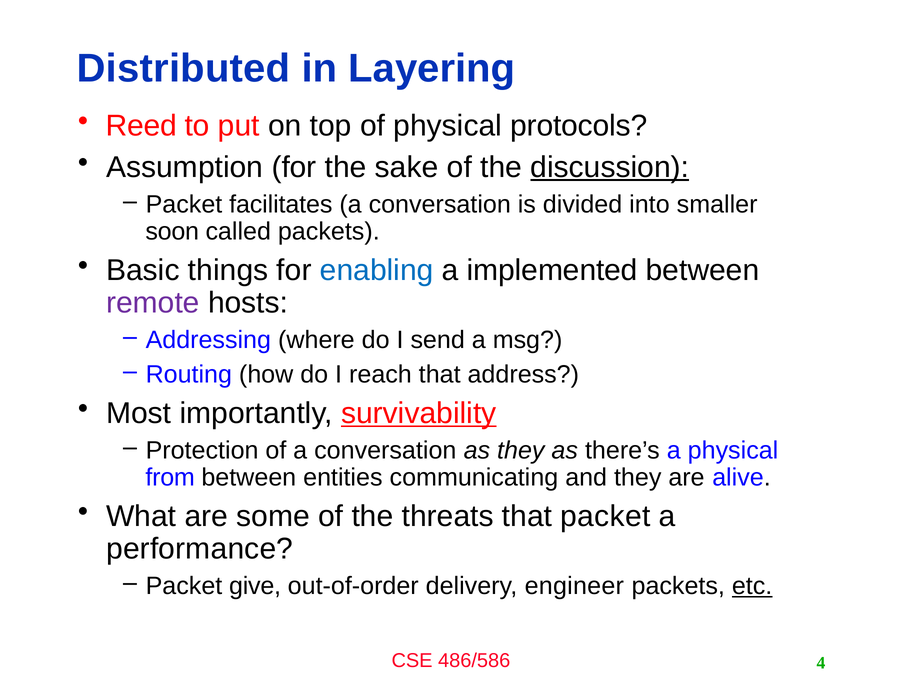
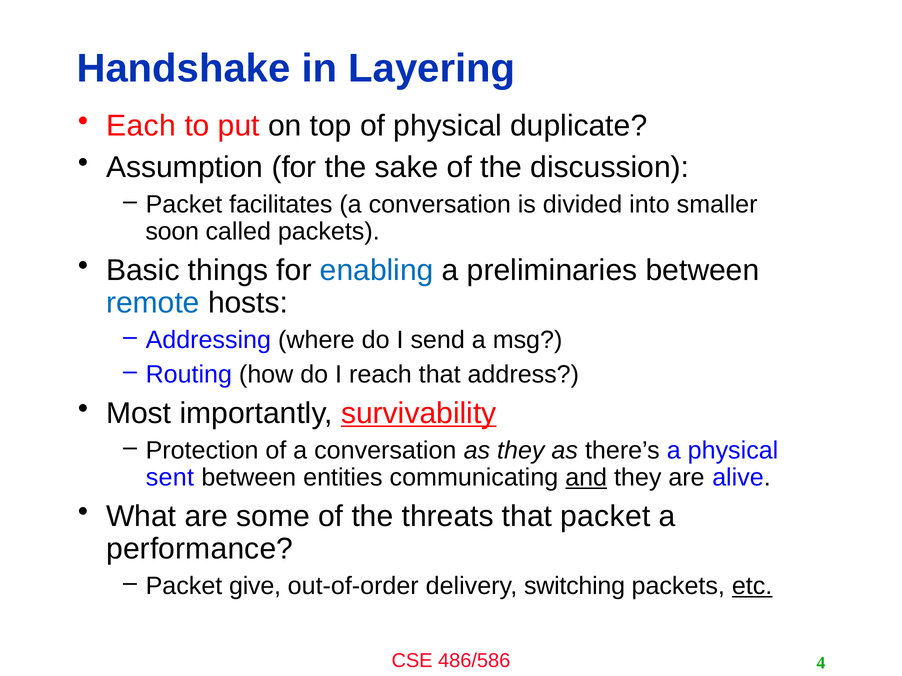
Distributed: Distributed -> Handshake (184, 69)
Reed: Reed -> Each (141, 126)
protocols: protocols -> duplicate (579, 126)
discussion underline: present -> none (610, 167)
implemented: implemented -> preliminaries (552, 270)
remote colour: purple -> blue (153, 303)
from: from -> sent (170, 478)
and underline: none -> present (586, 478)
engineer: engineer -> switching (575, 586)
